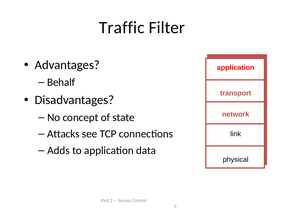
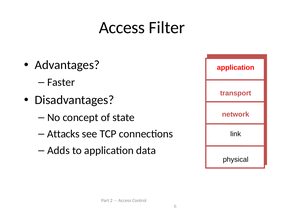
Traffic: Traffic -> Access (122, 27)
Behalf: Behalf -> Faster (61, 82)
